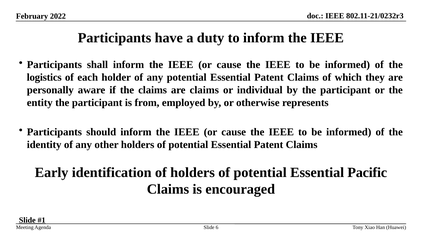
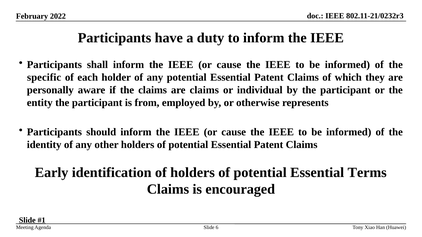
logistics: logistics -> specific (44, 77)
Pacific: Pacific -> Terms (367, 173)
